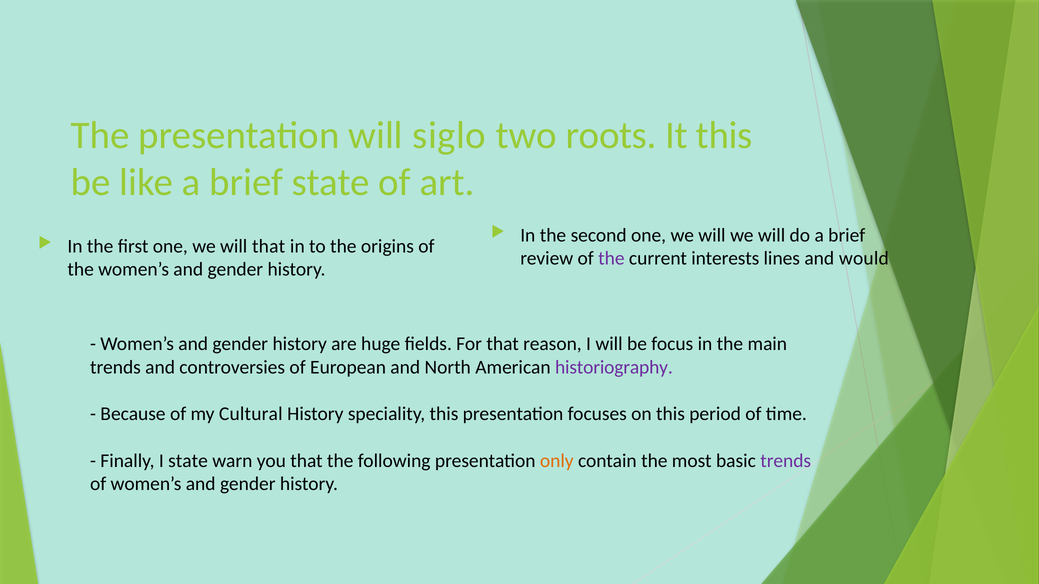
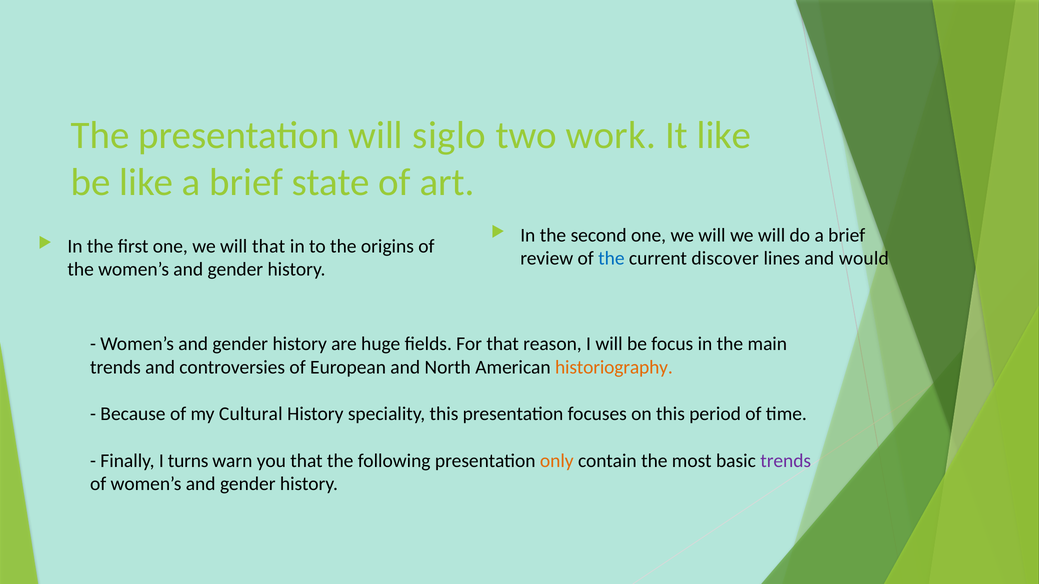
roots: roots -> work (611, 136)
It this: this -> like (724, 136)
the colour: purple -> blue (611, 259)
interests: interests -> discover (725, 259)
historiography colour: purple -> orange (614, 367)
I state: state -> turns (188, 461)
